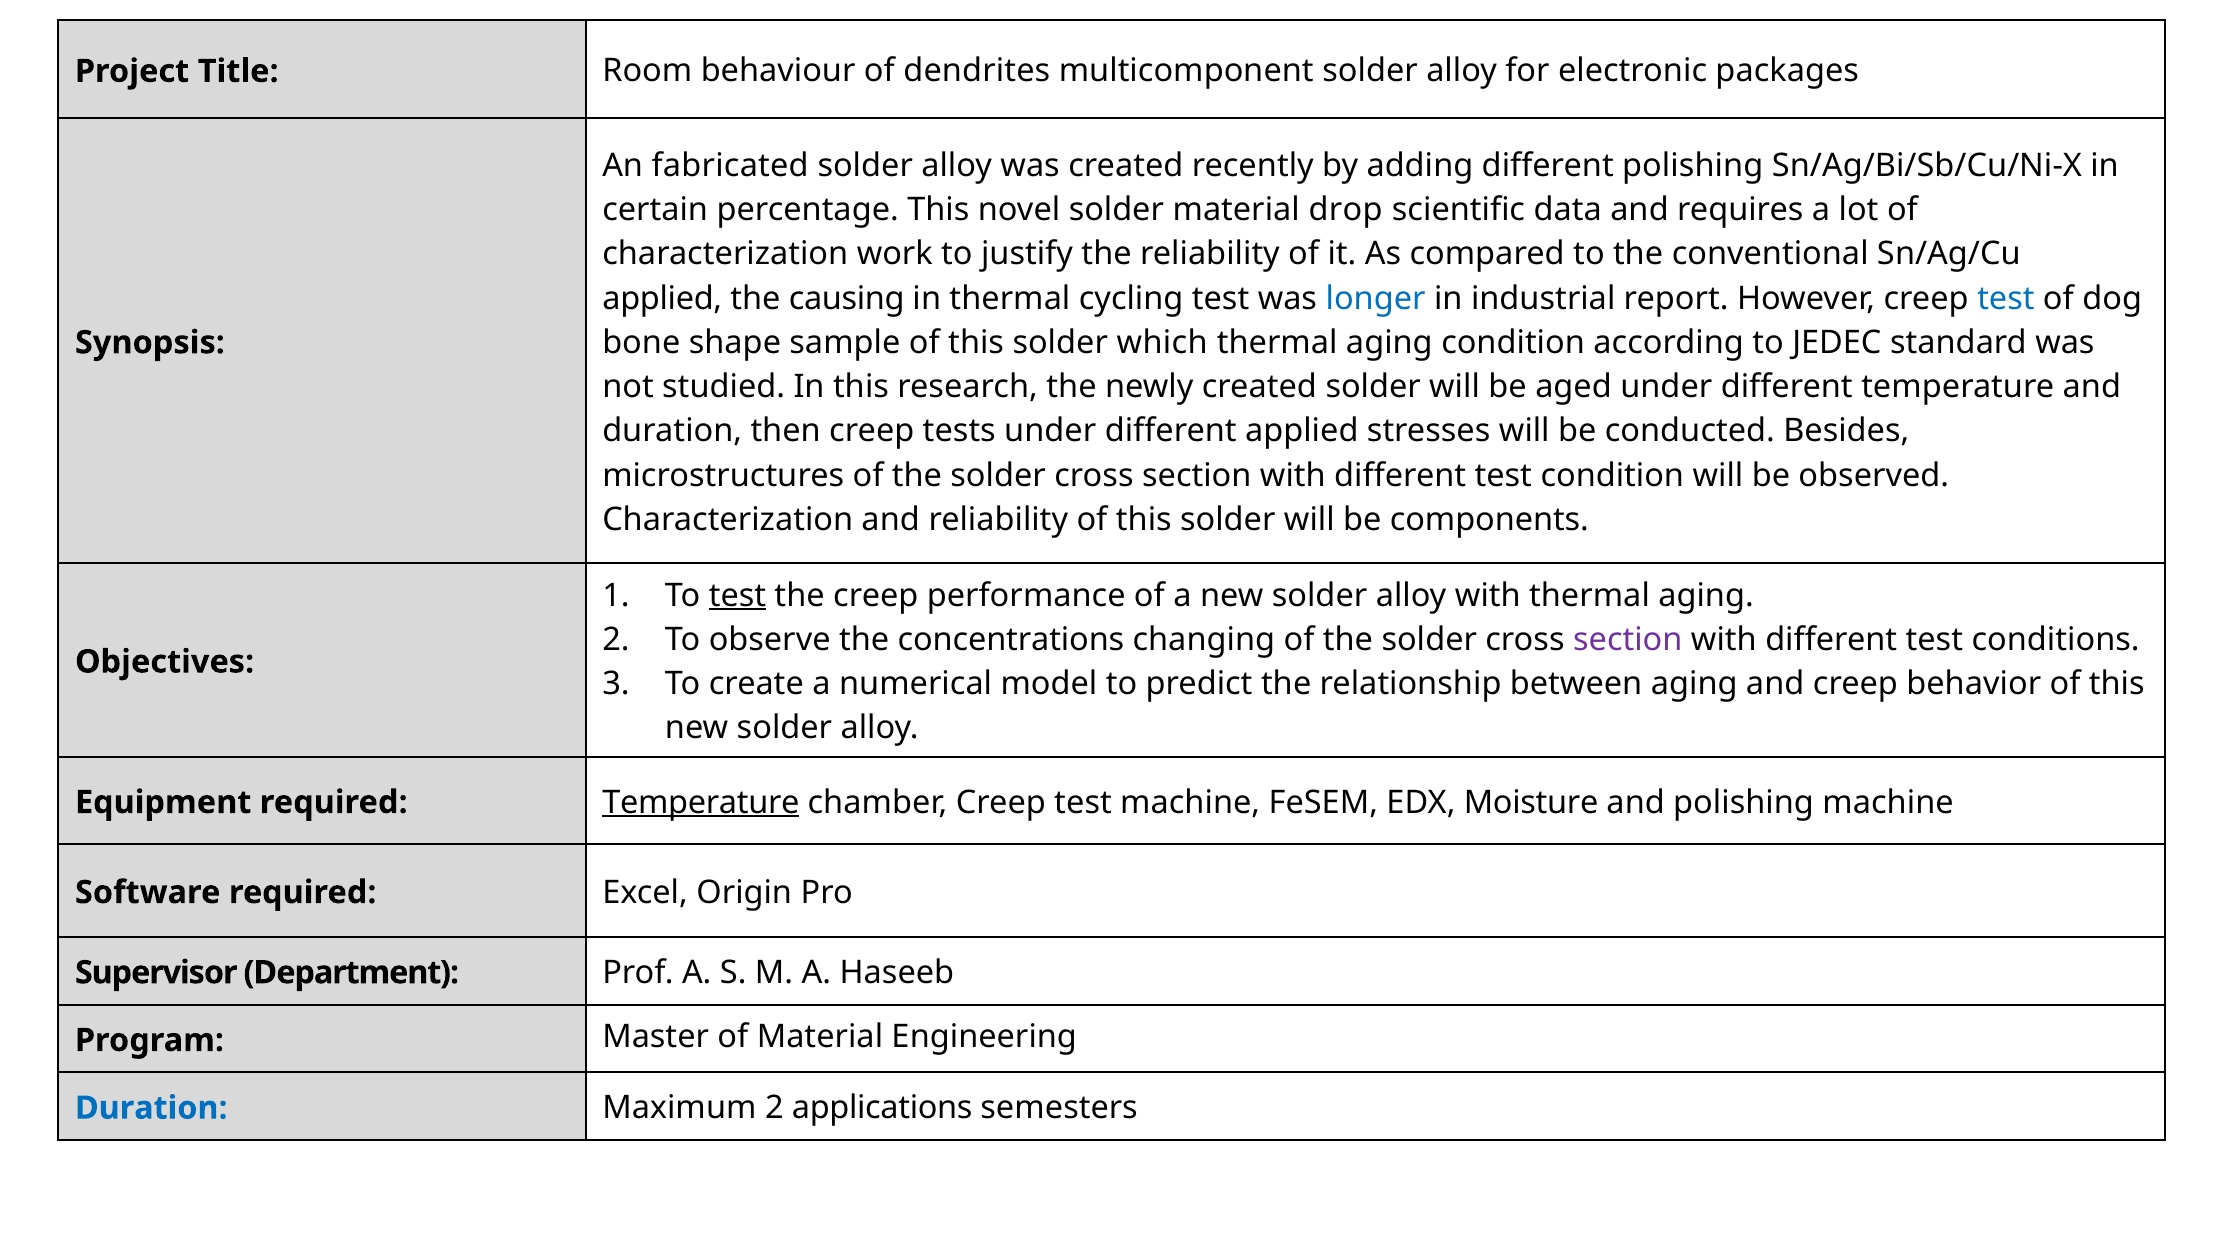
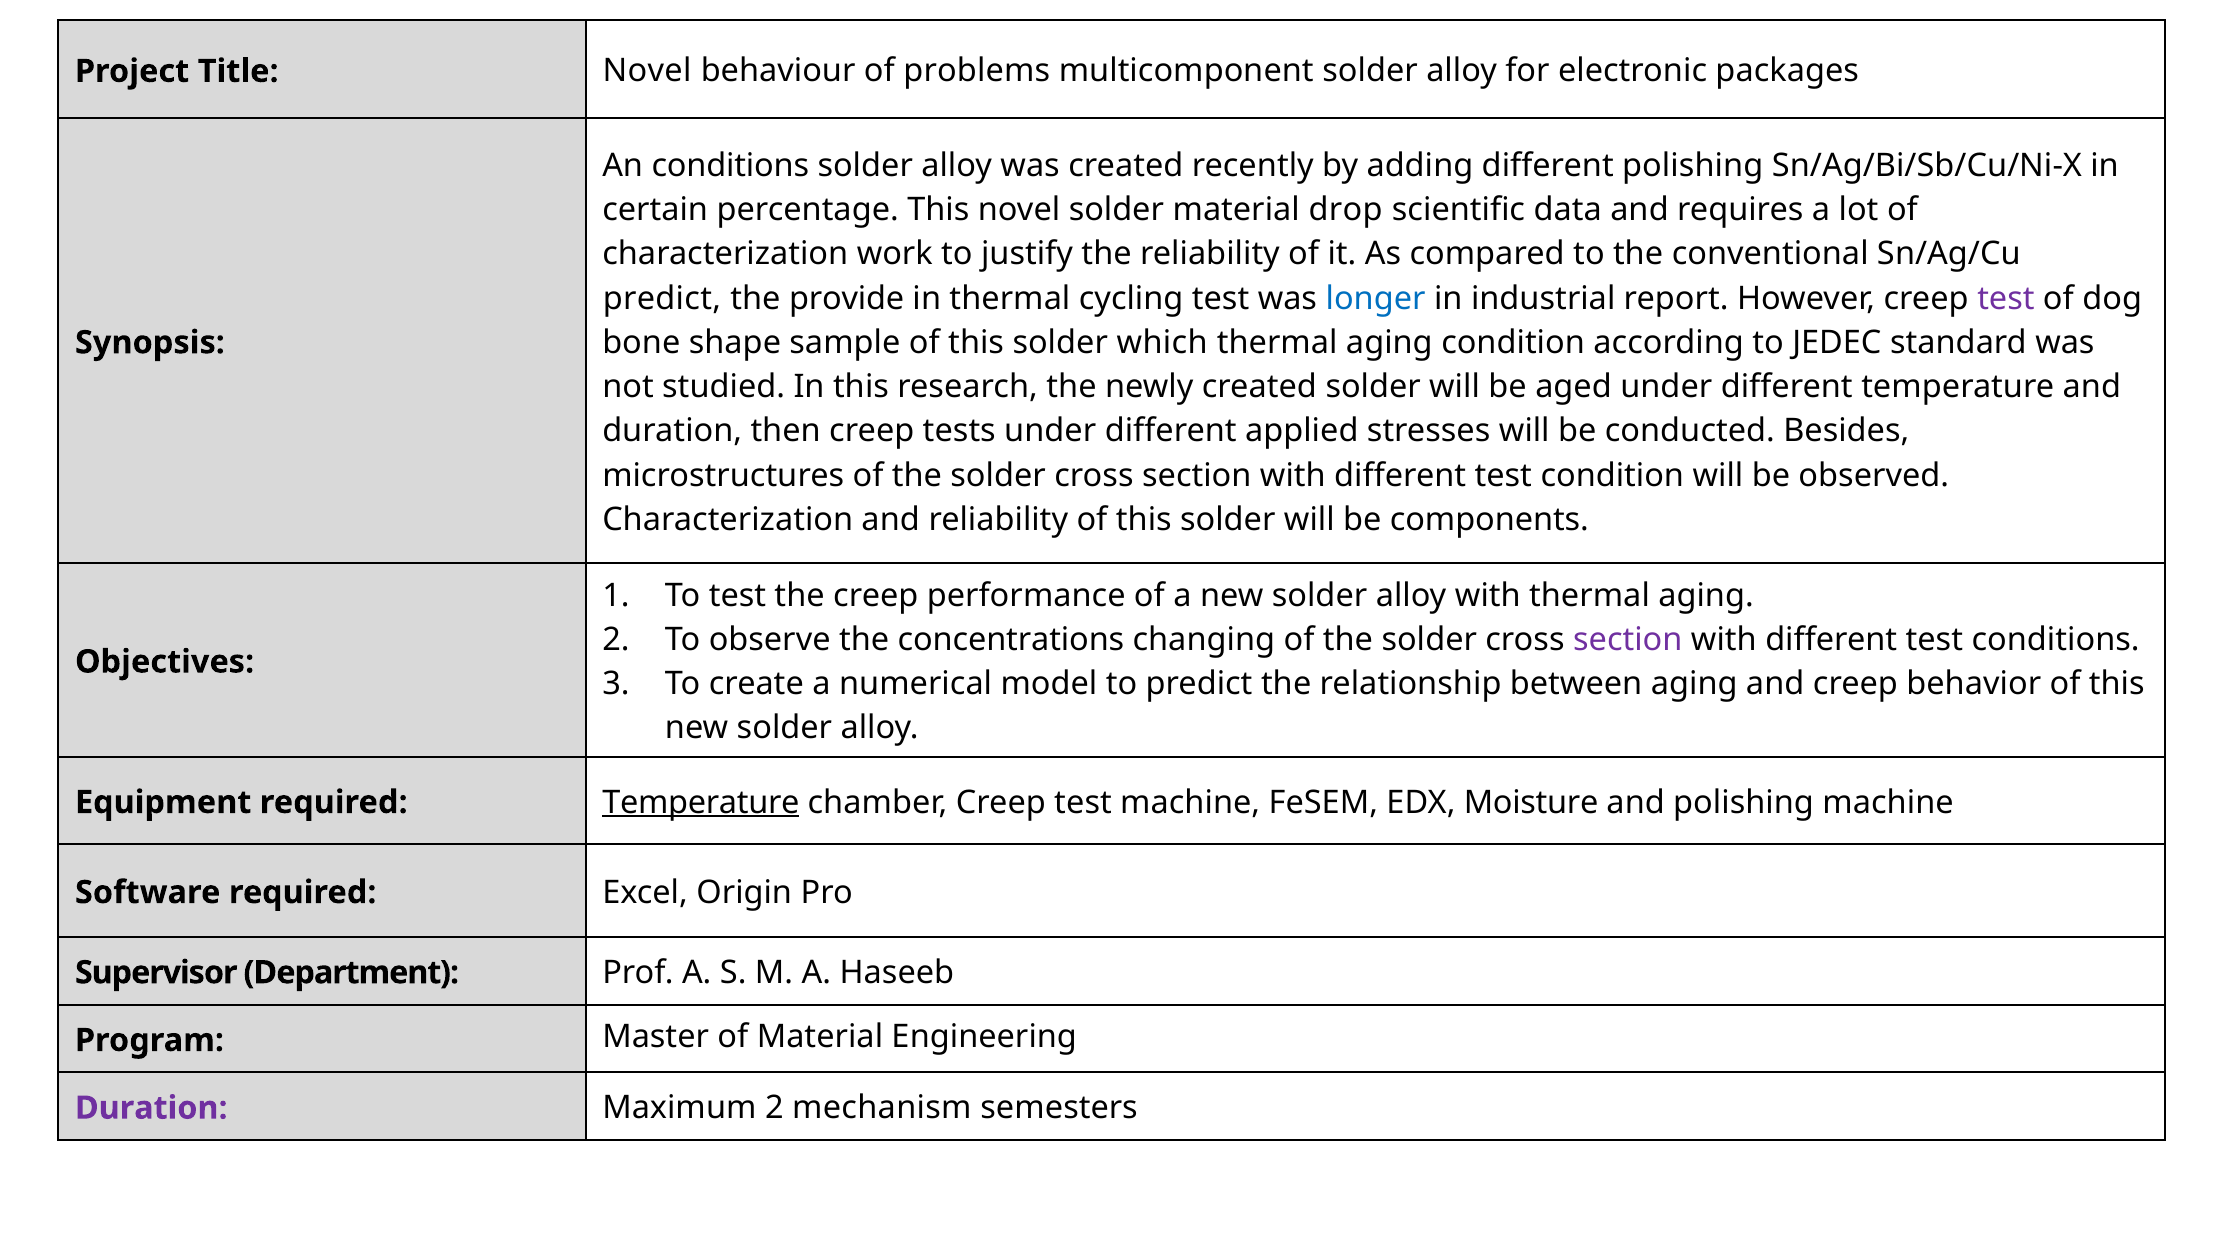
Title Room: Room -> Novel (647, 71)
dendrites: dendrites -> problems (977, 71)
An fabricated: fabricated -> conditions (730, 166)
applied: applied -> predict (662, 298)
causing: causing -> provide (847, 298)
test colour: blue -> purple (2006, 298)
test underline: present -> none (738, 595)
Duration colour: blue -> purple (151, 1108)
applications: applications -> mechanism (882, 1108)
